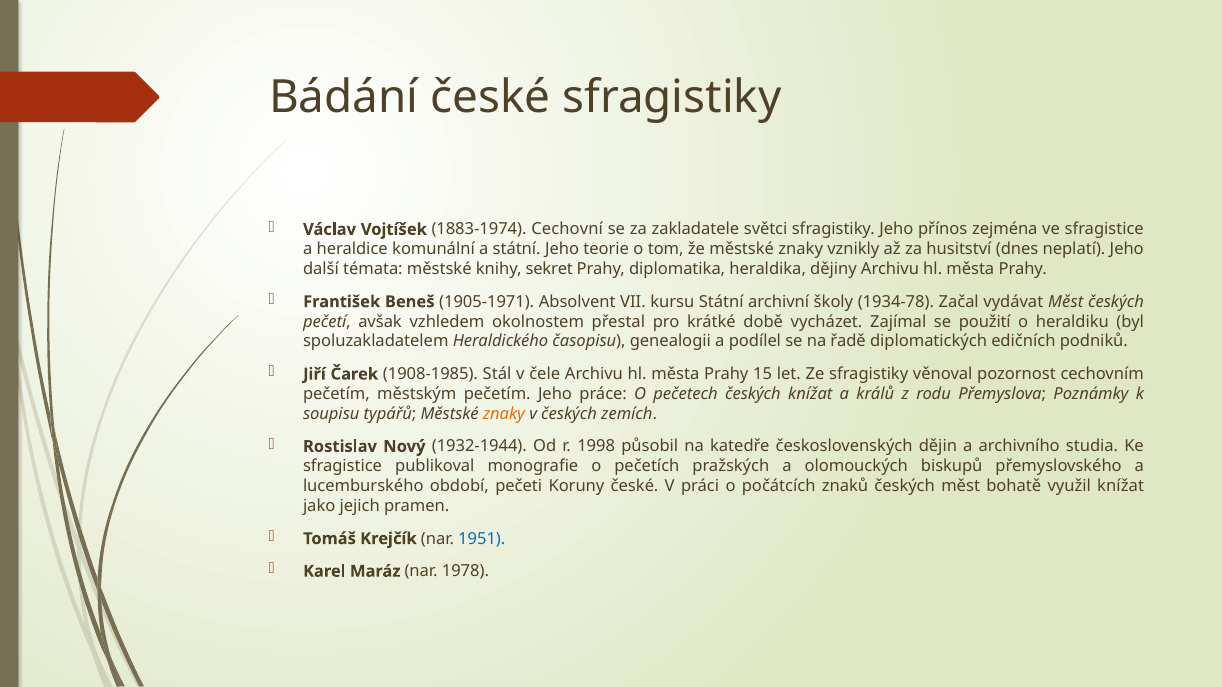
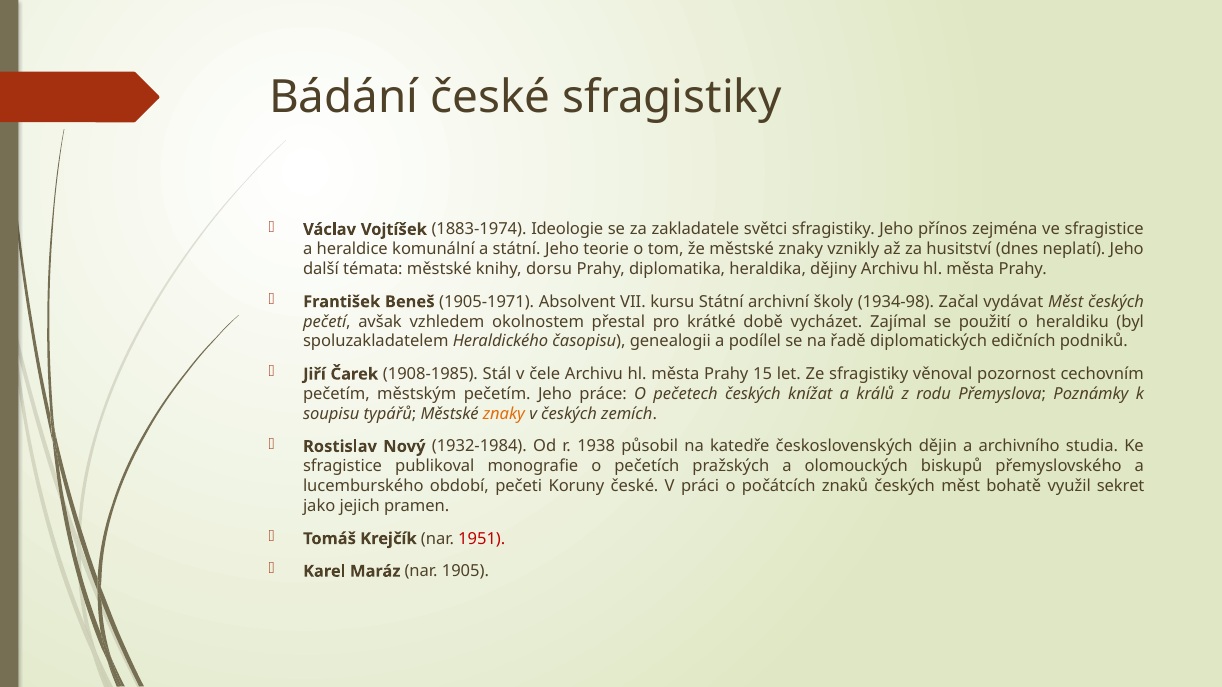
Cechovní: Cechovní -> Ideologie (567, 230)
sekret: sekret -> dorsu (549, 269)
1934-78: 1934-78 -> 1934-98 (896, 302)
1932-1944: 1932-1944 -> 1932-1984 (479, 447)
1998: 1998 -> 1938 (596, 447)
využil knížat: knížat -> sekret (1121, 486)
1951 colour: blue -> red (482, 539)
1978: 1978 -> 1905 (465, 572)
